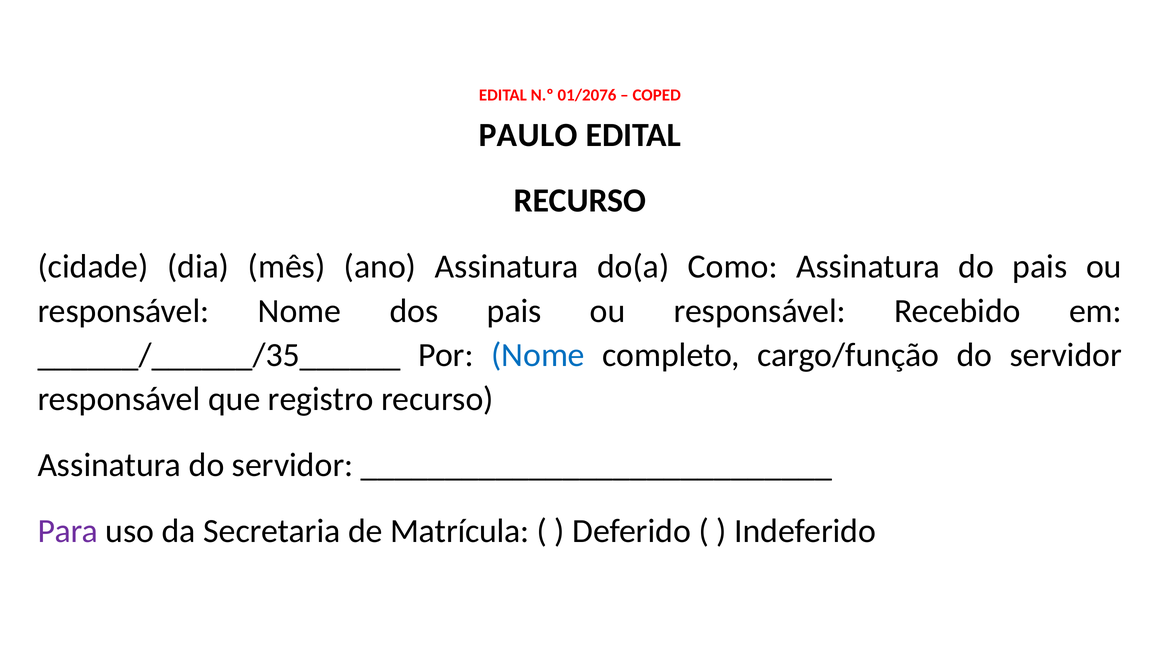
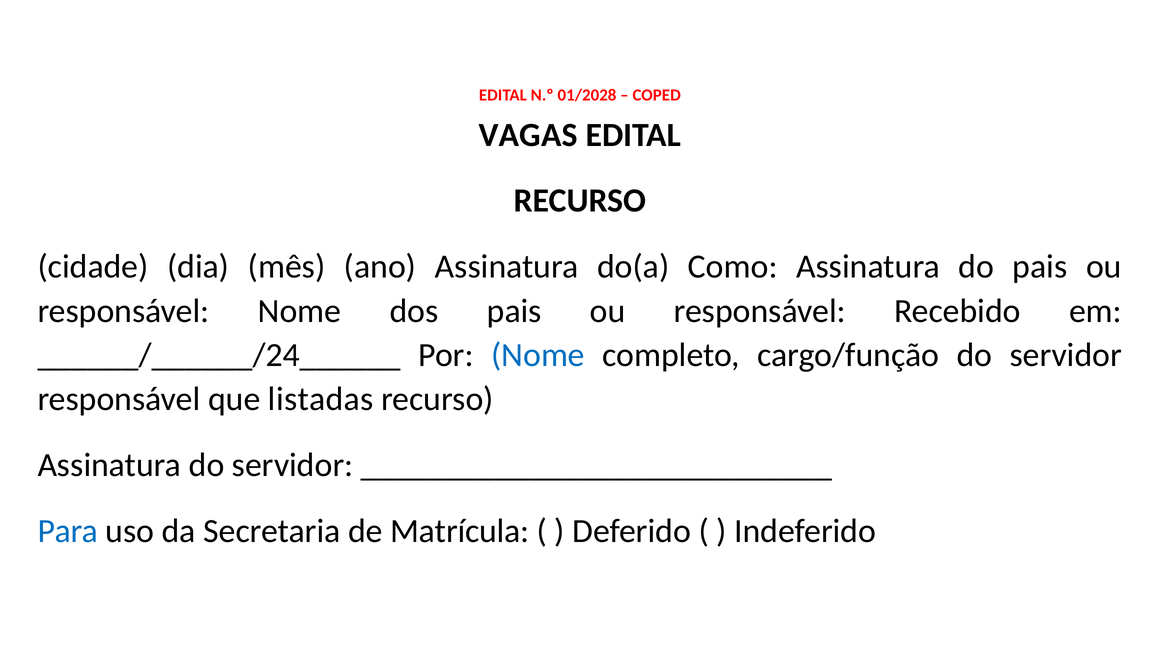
01/2076: 01/2076 -> 01/2028 (587, 95)
PAULO: PAULO -> VAGAS (528, 135)
______/______/35______: ______/______/35______ -> ______/______/24______ (219, 355)
registro: registro -> listadas (321, 400)
Para colour: purple -> blue (68, 532)
